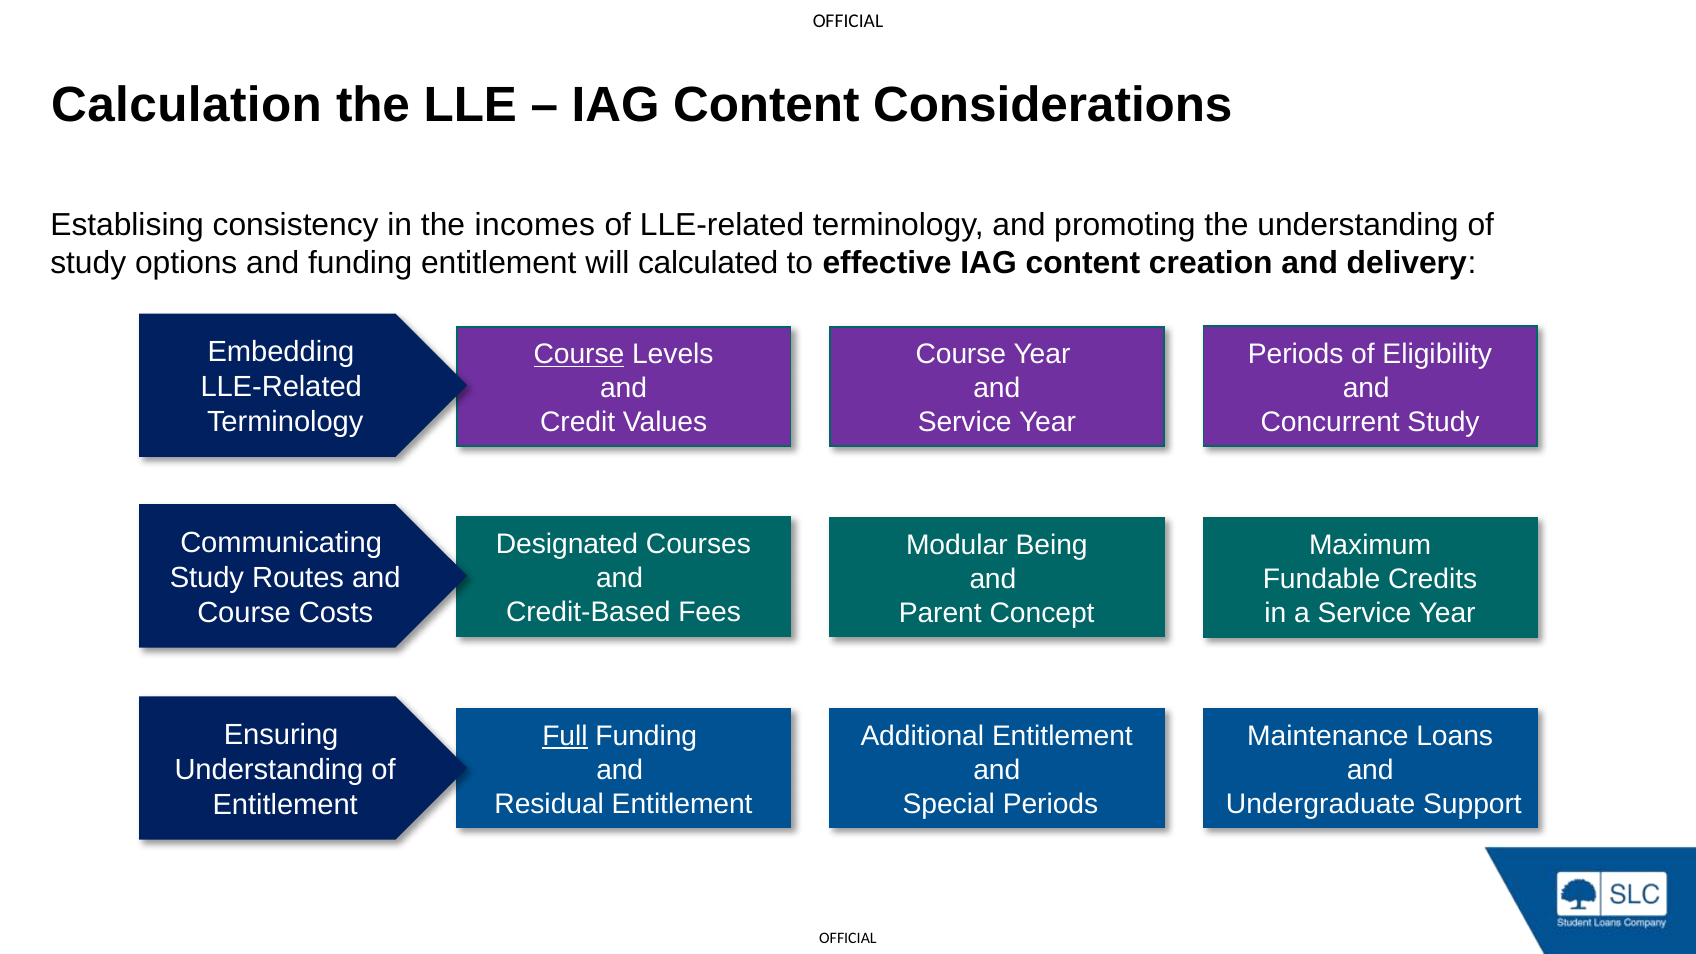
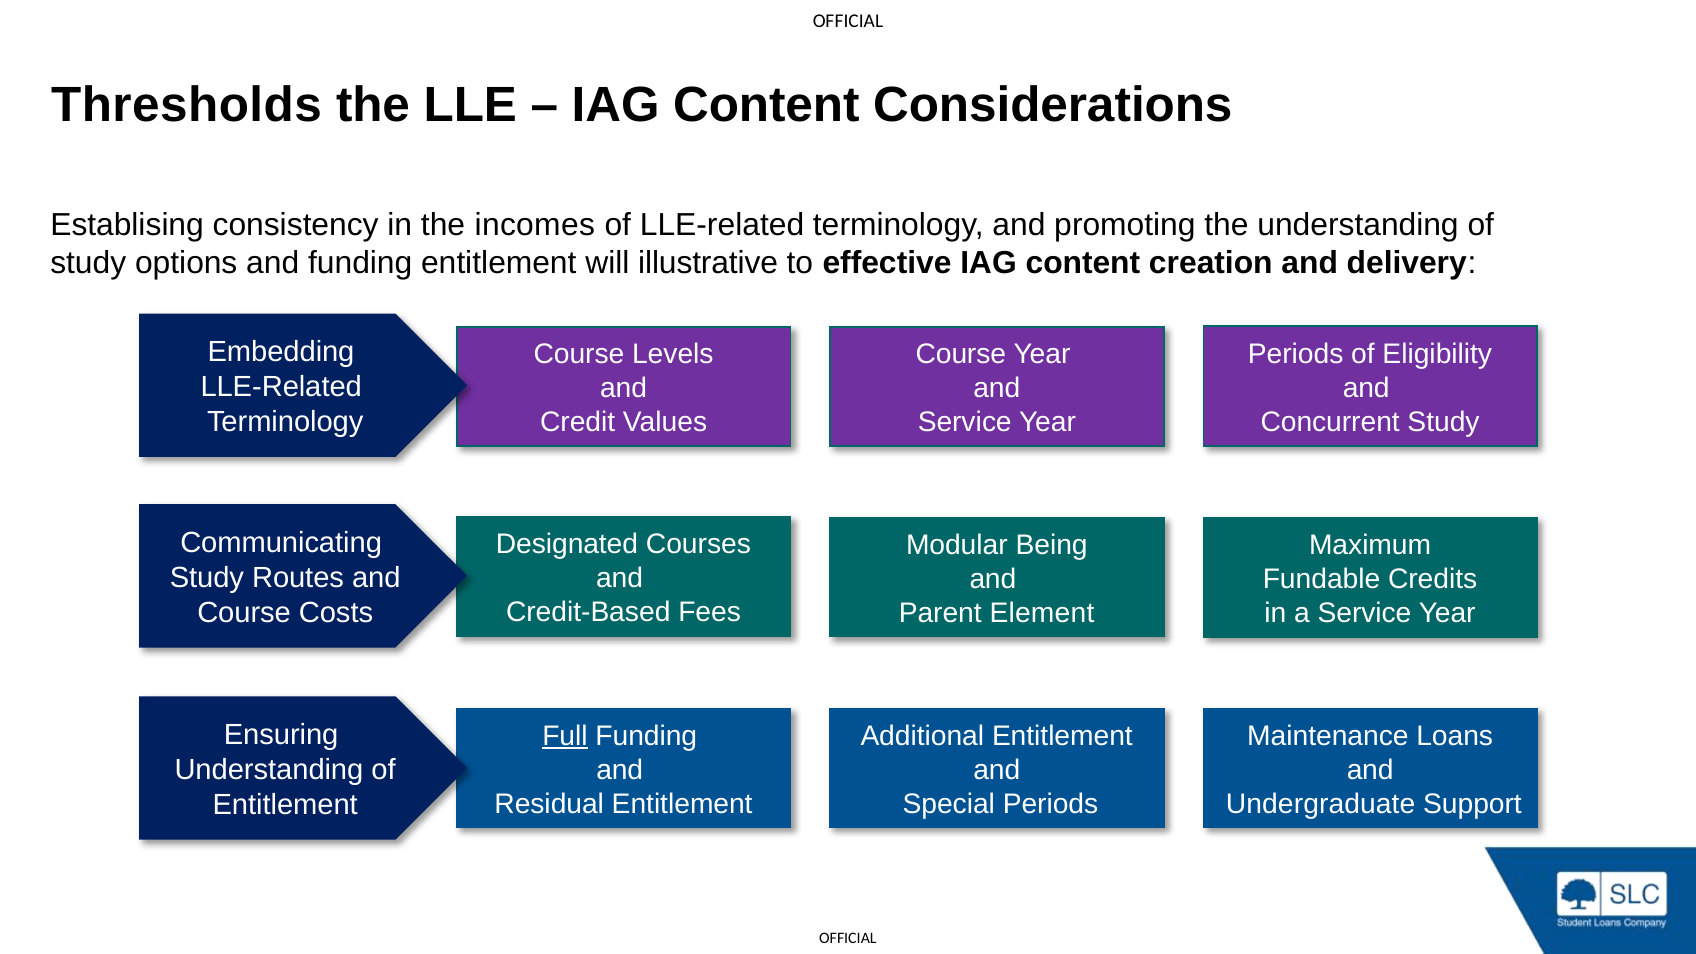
Calculation: Calculation -> Thresholds (186, 106)
calculated: calculated -> illustrative (708, 263)
Course underline: present -> none (579, 354)
Concept: Concept -> Element (1042, 613)
